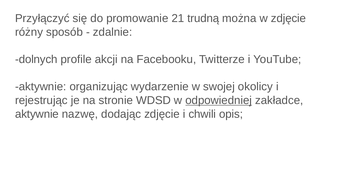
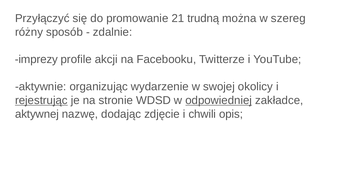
w zdjęcie: zdjęcie -> szereg (288, 18)
dolnych: dolnych -> imprezy (36, 60)
rejestrując underline: none -> present (41, 101)
aktywnie: aktywnie -> aktywnej (37, 114)
